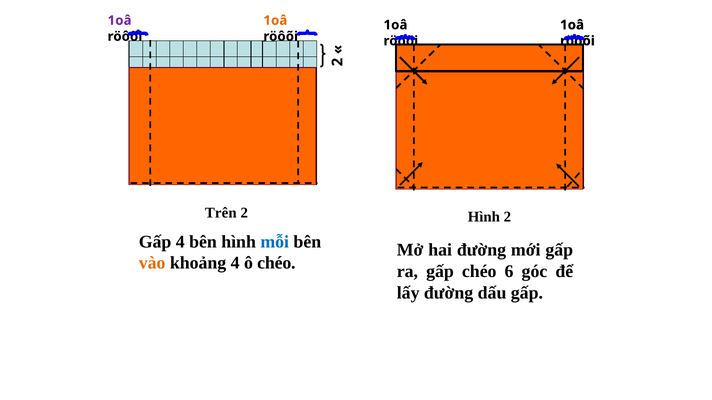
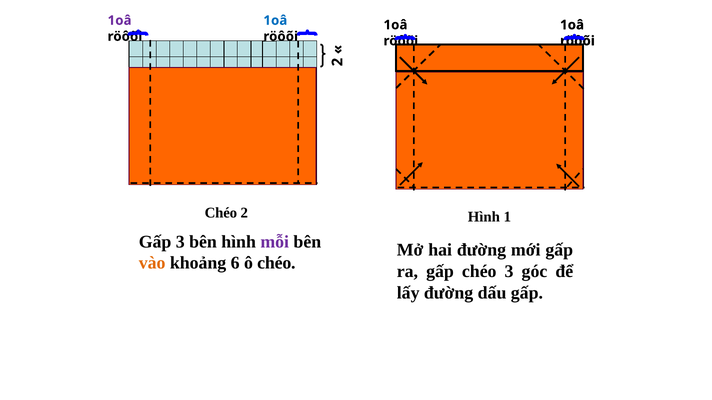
1oâ colour: orange -> blue (275, 20)
Trên: Trên -> Chéo (221, 213)
Hình 2: 2 -> 1 (507, 217)
Gấp 4: 4 -> 3 (180, 242)
mỗi colour: blue -> purple (275, 242)
khoảng 4: 4 -> 6 (235, 263)
chéo 6: 6 -> 3 (509, 272)
